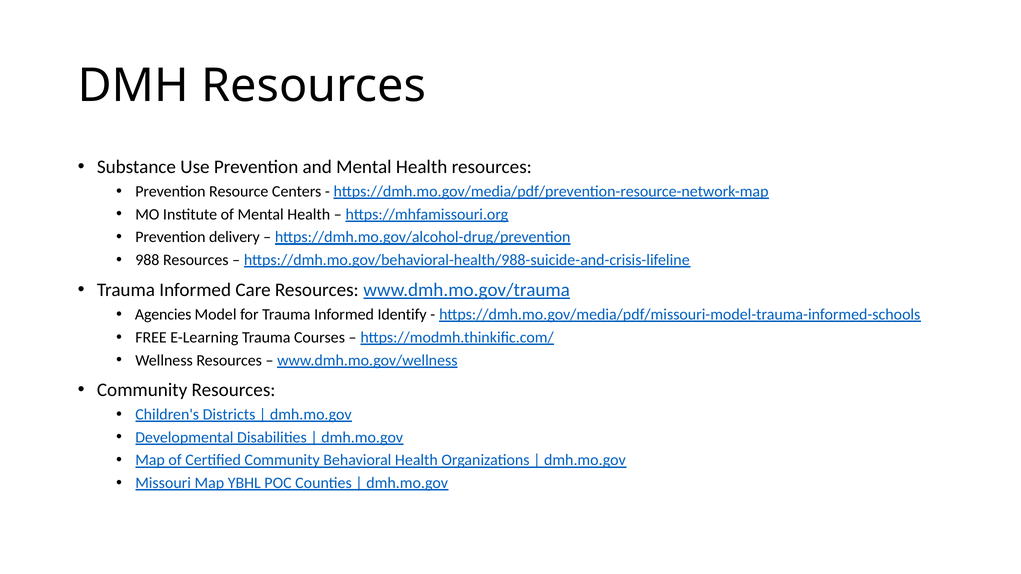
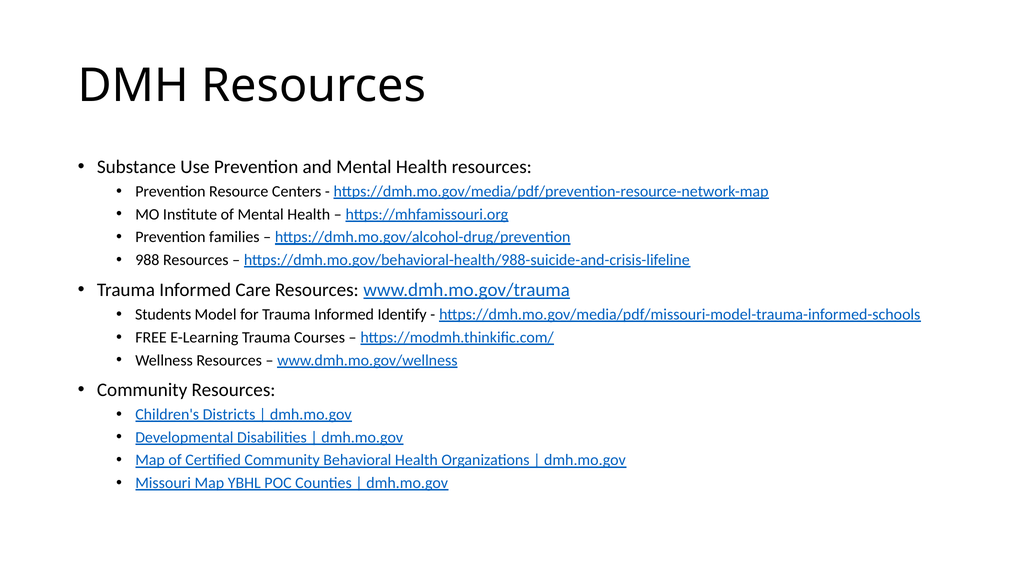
delivery: delivery -> families (234, 237)
Agencies: Agencies -> Students (163, 315)
